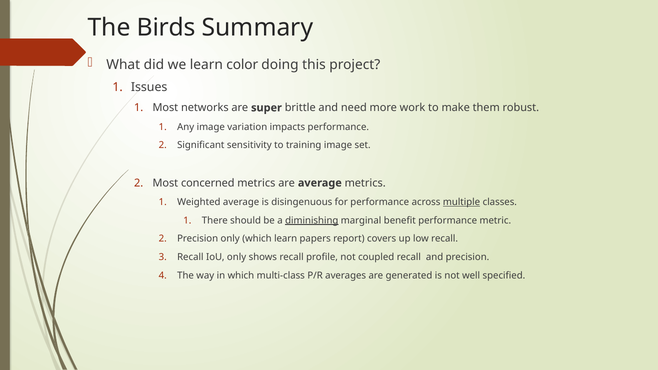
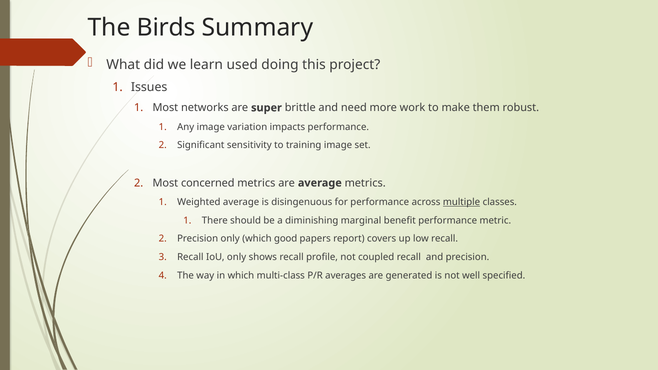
color: color -> used (242, 65)
diminishing underline: present -> none (312, 220)
which learn: learn -> good (286, 239)
